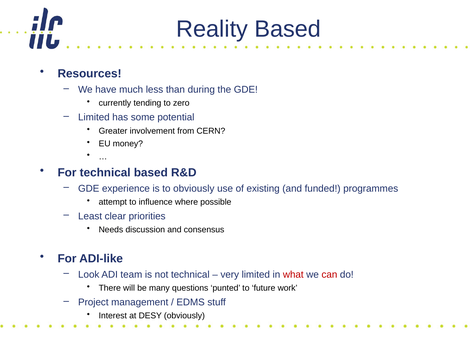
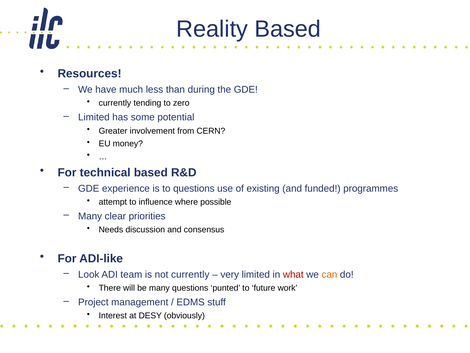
to obviously: obviously -> questions (194, 188)
Least: Least -> Many (90, 216)
not technical: technical -> currently (190, 274)
can colour: red -> orange (329, 274)
